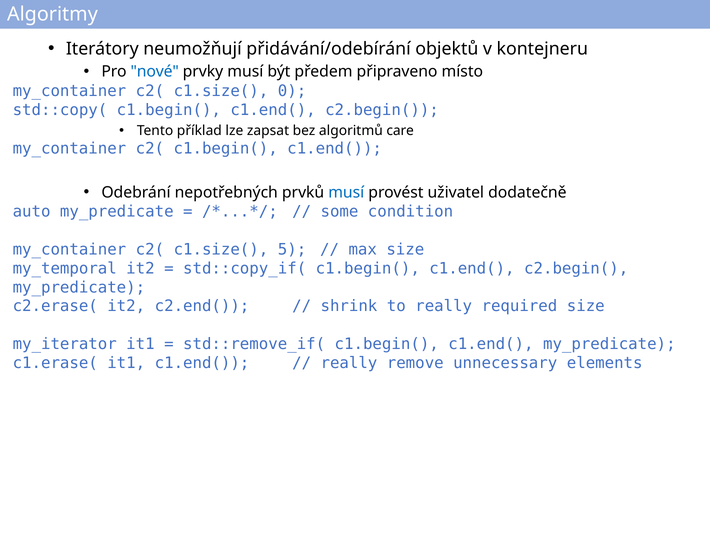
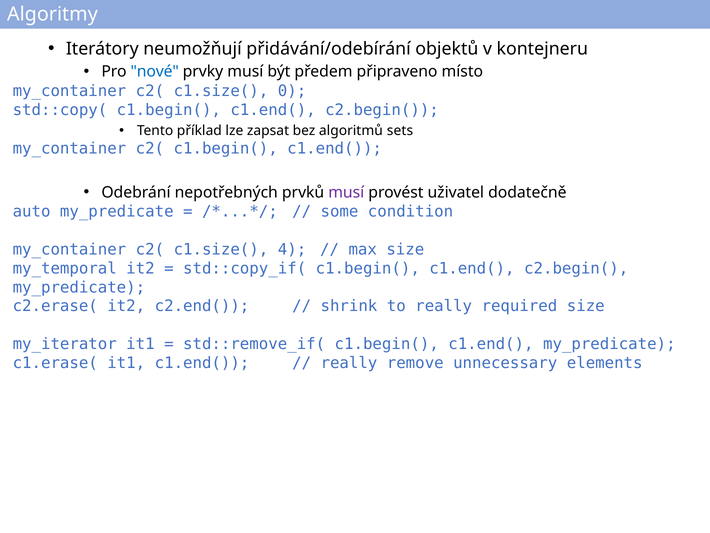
care: care -> sets (400, 130)
musí colour: blue -> purple (346, 192)
5: 5 -> 4 (292, 249)
